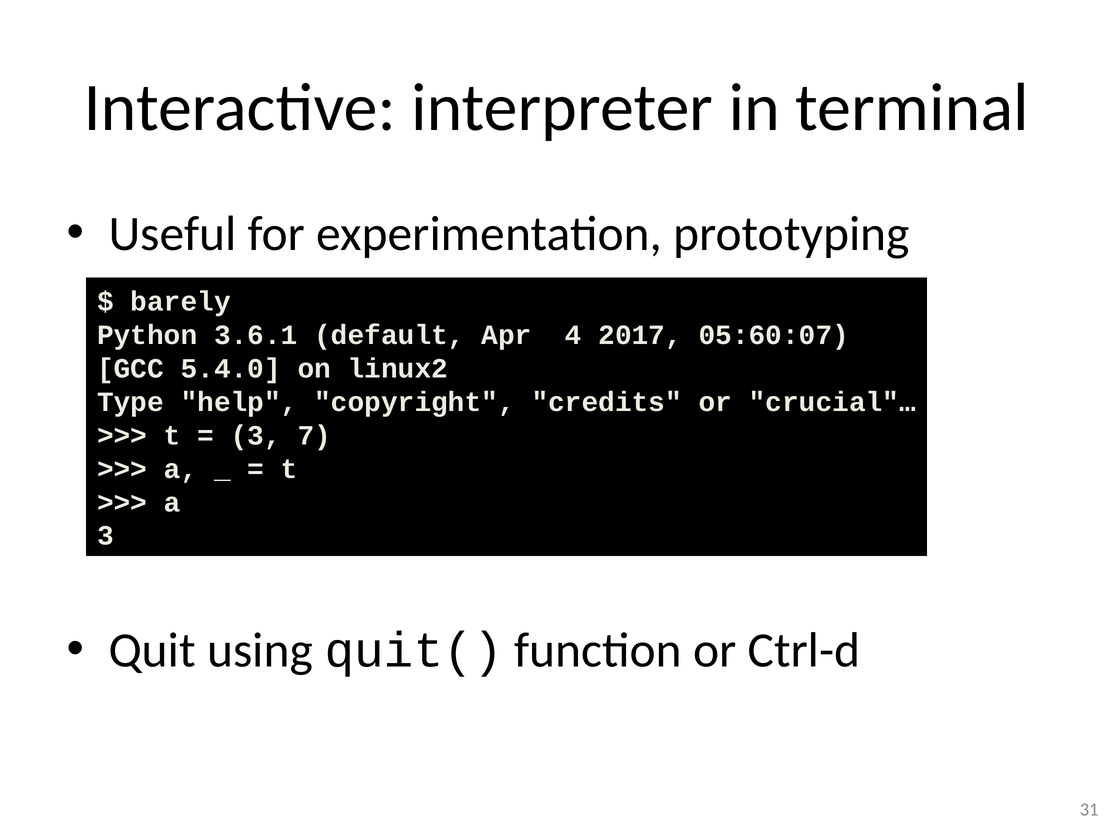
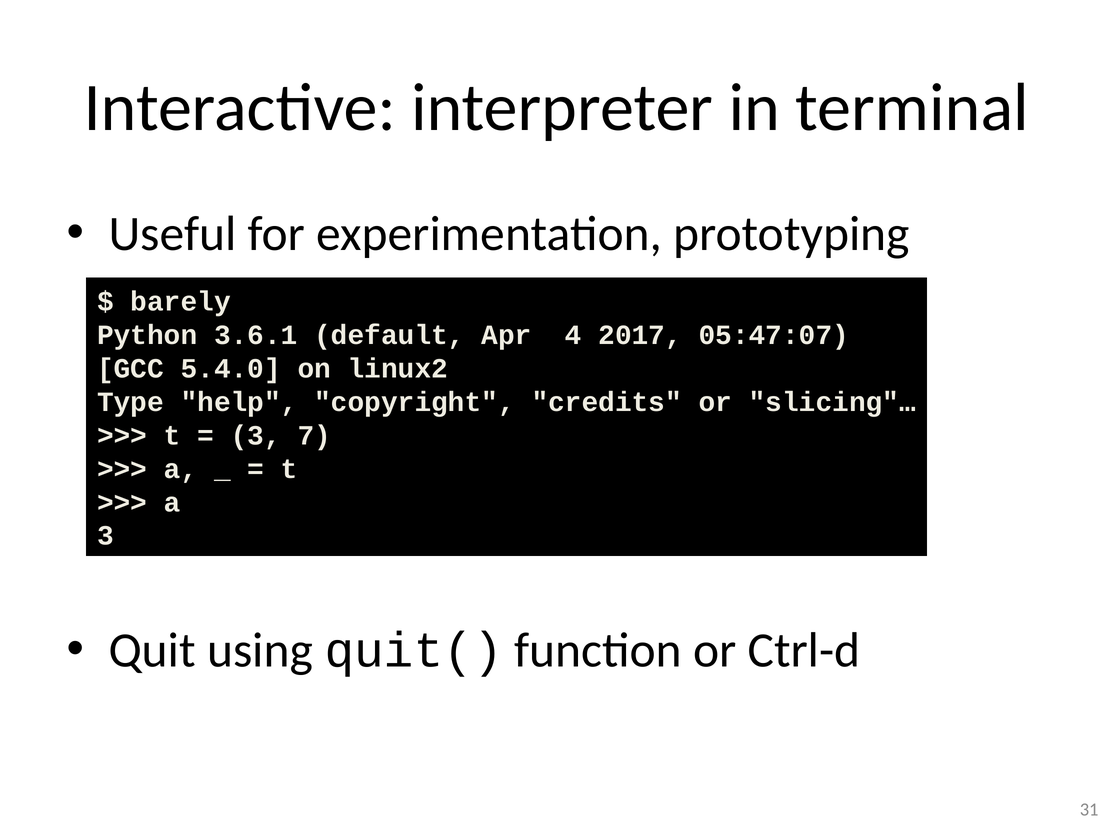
05:60:07: 05:60:07 -> 05:47:07 (774, 335)
crucial"…: crucial"… -> slicing"… (832, 402)
